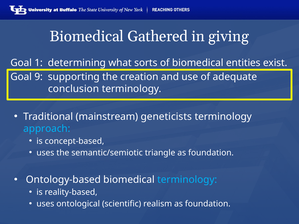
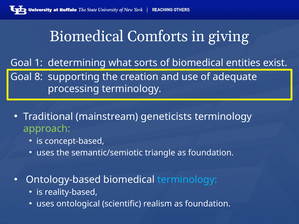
Gathered: Gathered -> Comforts (158, 36)
9: 9 -> 8 (39, 77)
conclusion: conclusion -> processing (74, 89)
approach colour: light blue -> light green (47, 129)
